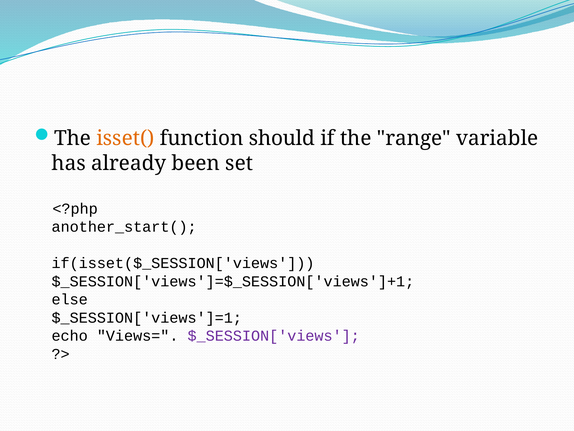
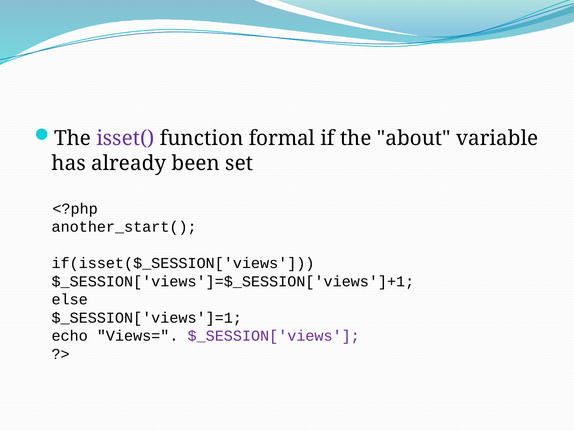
isset( colour: orange -> purple (125, 138)
should: should -> formal (282, 138)
range: range -> about (414, 138)
